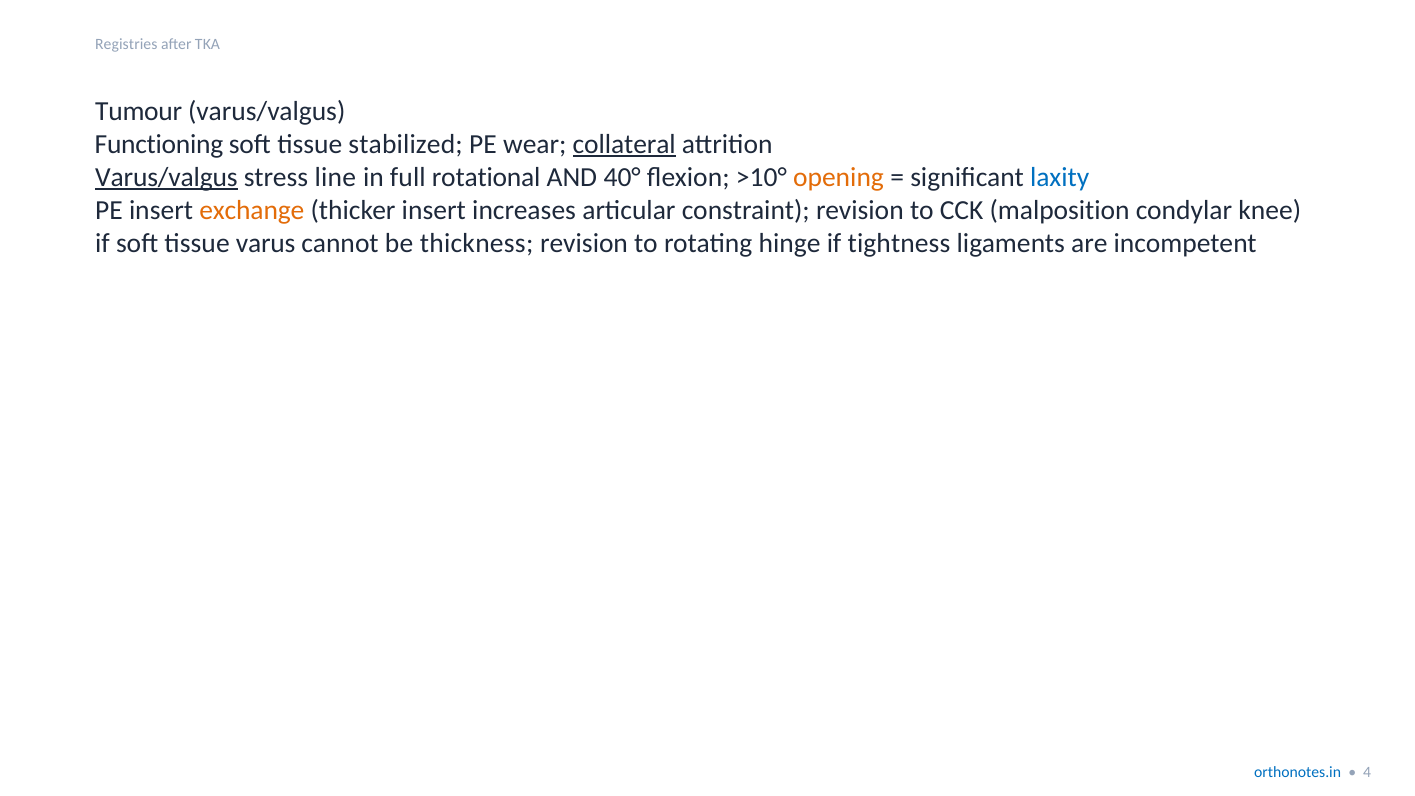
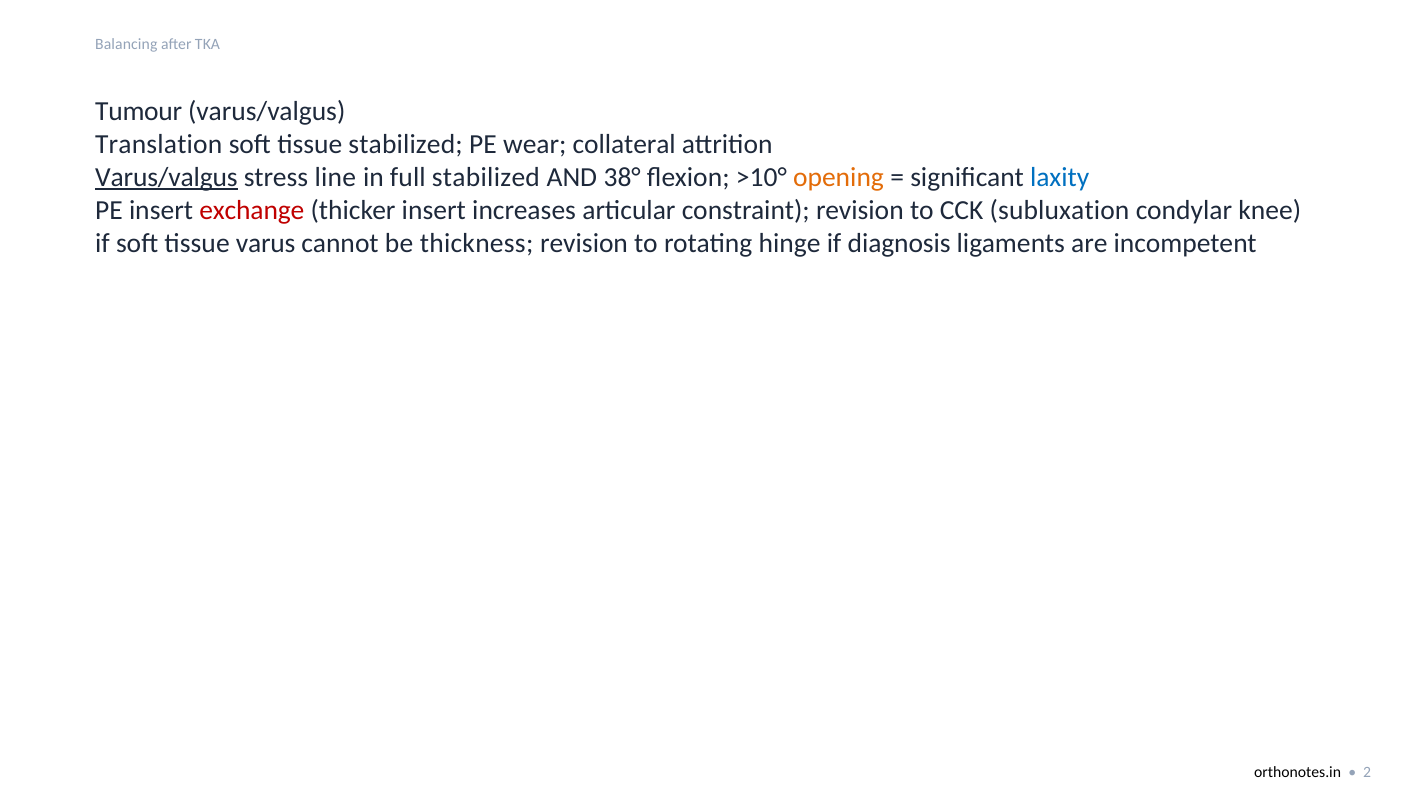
Registries: Registries -> Balancing (126, 44)
Functioning: Functioning -> Translation (159, 144)
collateral underline: present -> none (624, 144)
full rotational: rotational -> stabilized (486, 177)
40°: 40° -> 38° (622, 177)
exchange colour: orange -> red (252, 210)
malposition: malposition -> subluxation (1060, 210)
tightness: tightness -> diagnosis (899, 243)
orthonotes.in colour: blue -> black (1298, 772)
4: 4 -> 2 (1367, 772)
